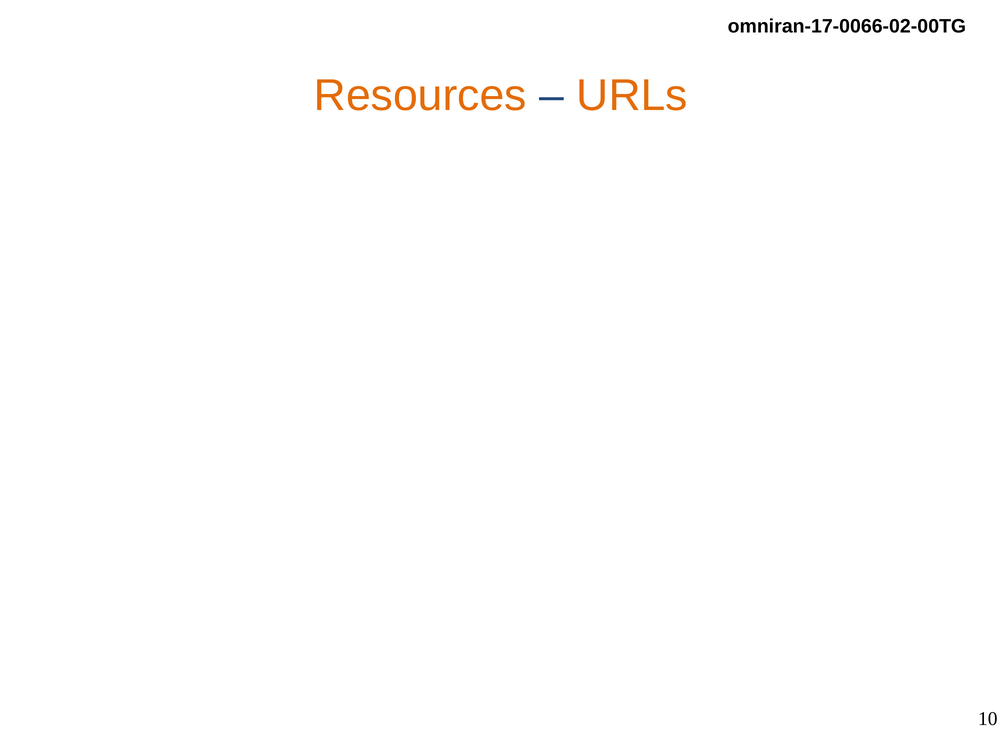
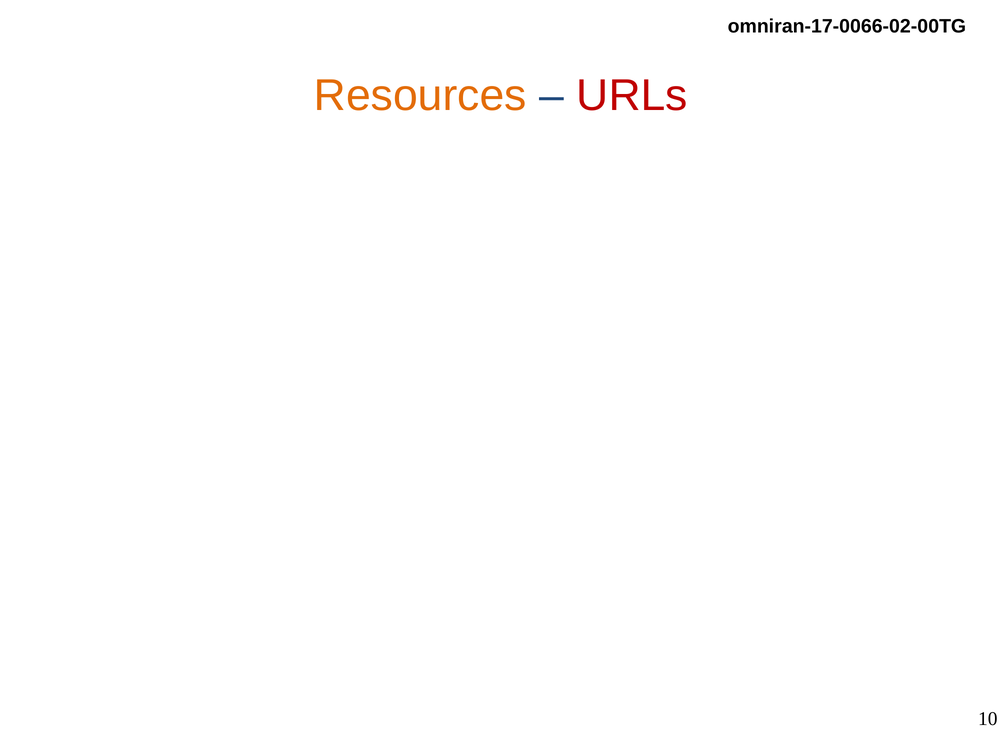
URLs colour: orange -> red (632, 96)
